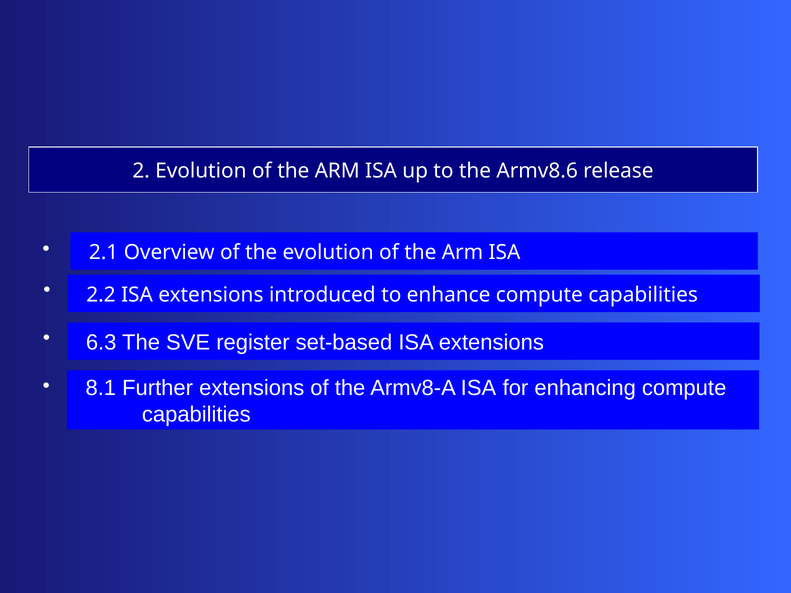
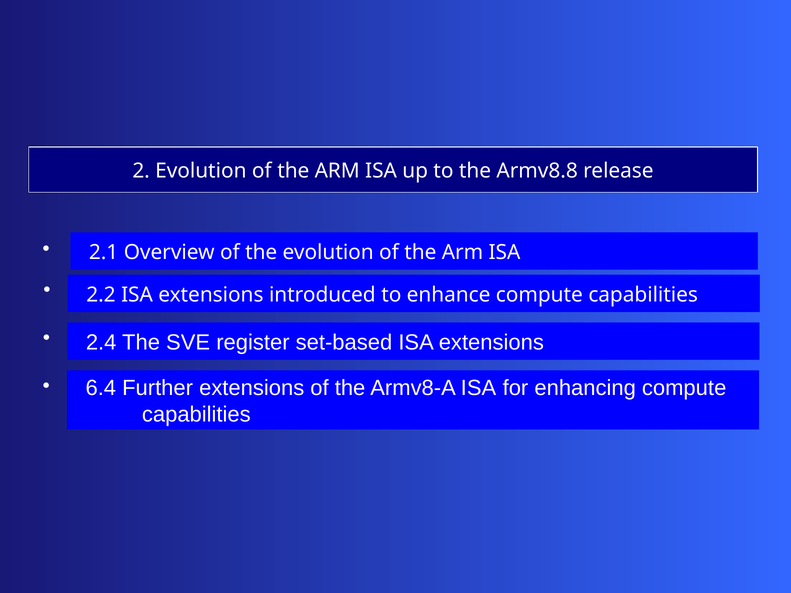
Armv8.6: Armv8.6 -> Armv8.8 (537, 171)
6.3: 6.3 -> 2.4 (101, 343)
8.1: 8.1 -> 6.4 (101, 388)
